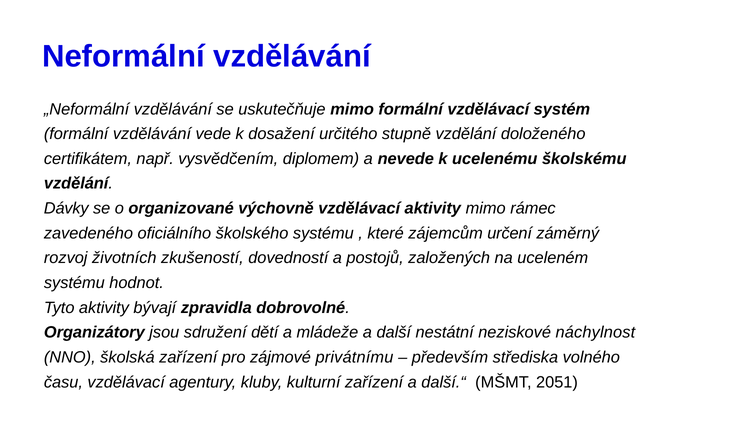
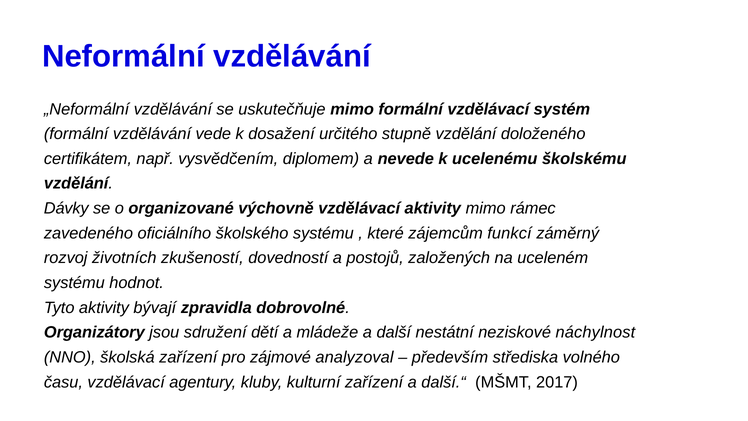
určení: určení -> funkcí (509, 233)
privátnímu: privátnímu -> analyzoval (354, 357)
2051: 2051 -> 2017 (557, 382)
